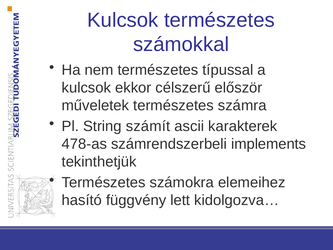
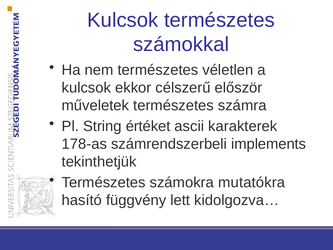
típussal: típussal -> véletlen (228, 70)
számít: számít -> értéket (148, 126)
478-as: 478-as -> 178-as (84, 144)
elemeihez: elemeihez -> mutatókra (252, 182)
